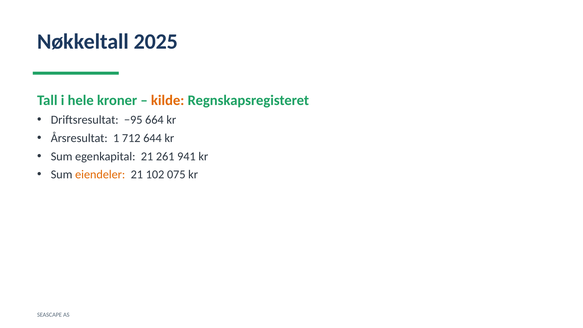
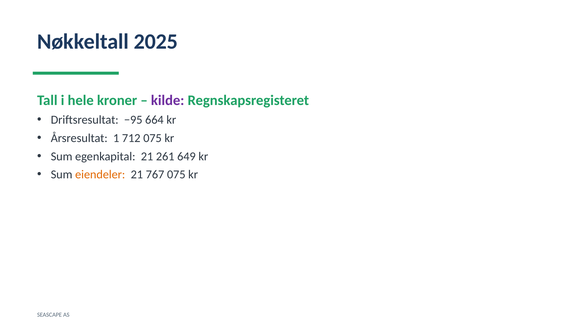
kilde colour: orange -> purple (168, 100)
712 644: 644 -> 075 (152, 138)
941: 941 -> 649 (186, 156)
102: 102 -> 767 (155, 175)
